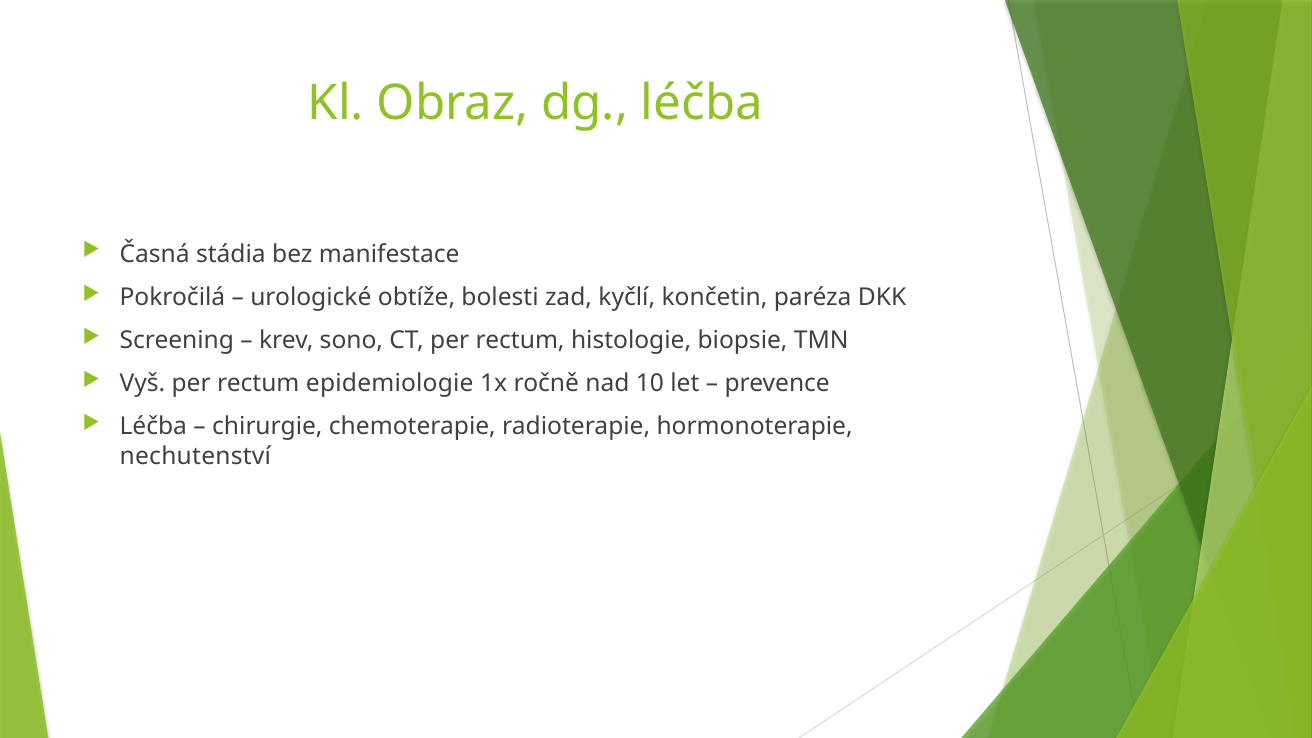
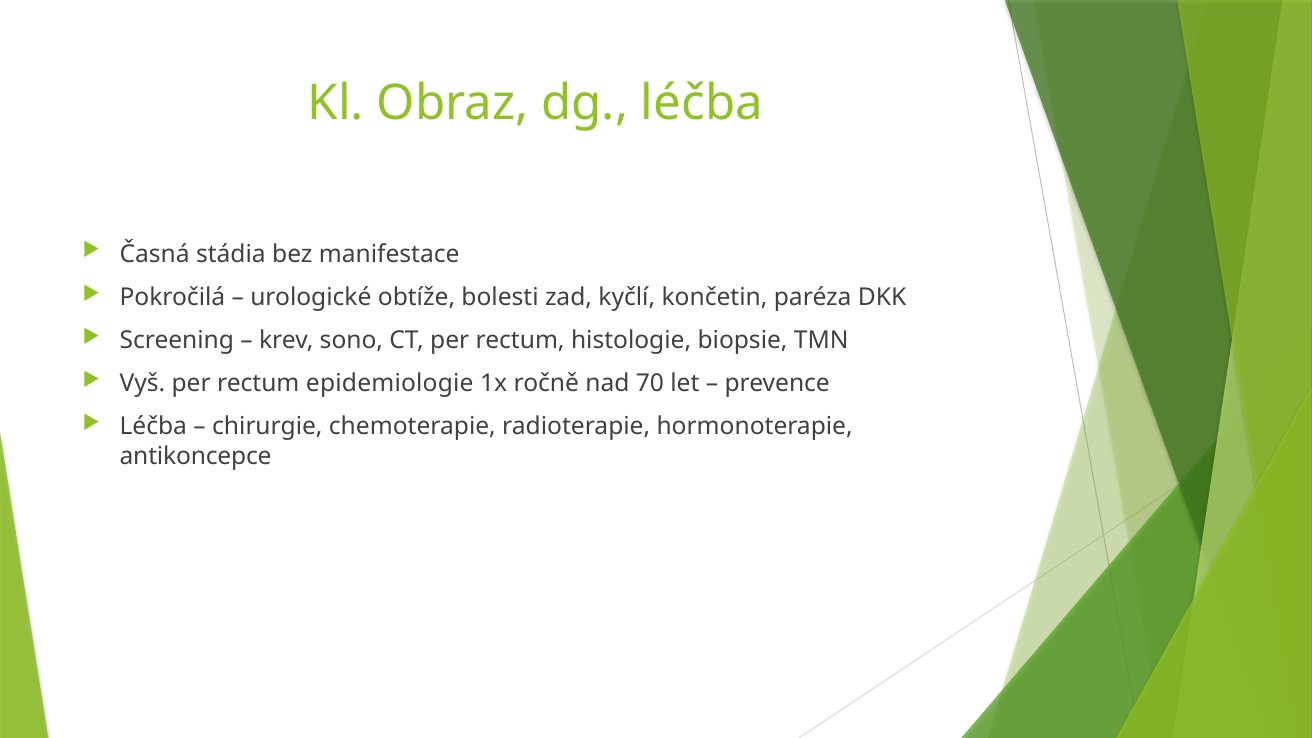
10: 10 -> 70 (650, 384)
nechutenství: nechutenství -> antikoncepce (196, 456)
